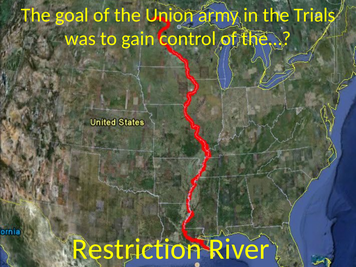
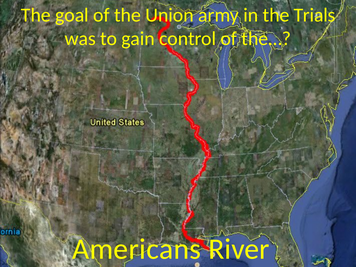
Restriction: Restriction -> Americans (137, 249)
